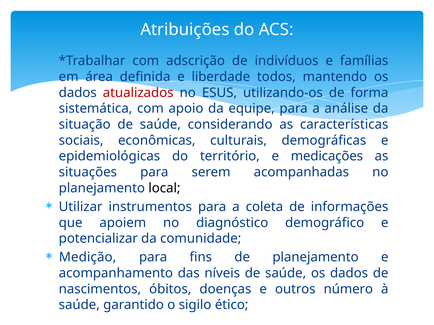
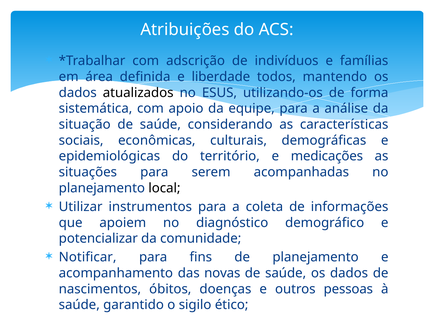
atualizados colour: red -> black (138, 93)
Medição: Medição -> Notificar (88, 258)
níveis: níveis -> novas (222, 274)
número: número -> pessoas (348, 289)
